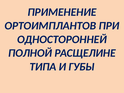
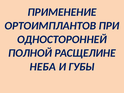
ТИПА: ТИПА -> НЕБА (43, 67)
